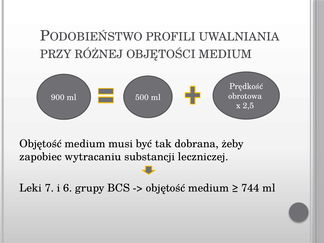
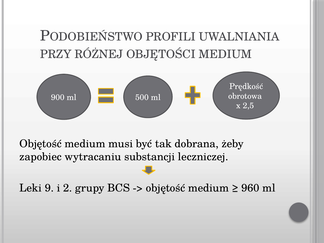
7: 7 -> 9 (49, 188)
6: 6 -> 2 (68, 188)
744: 744 -> 960 (250, 188)
